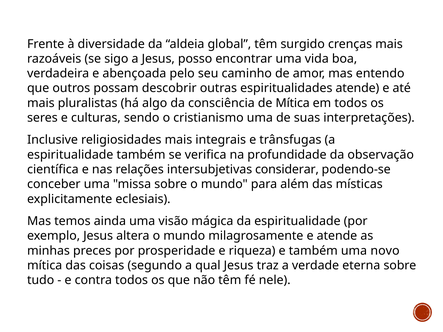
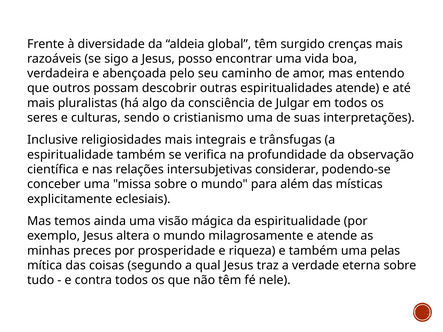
de Mítica: Mítica -> Julgar (293, 103)
novo: novo -> pelas (385, 251)
